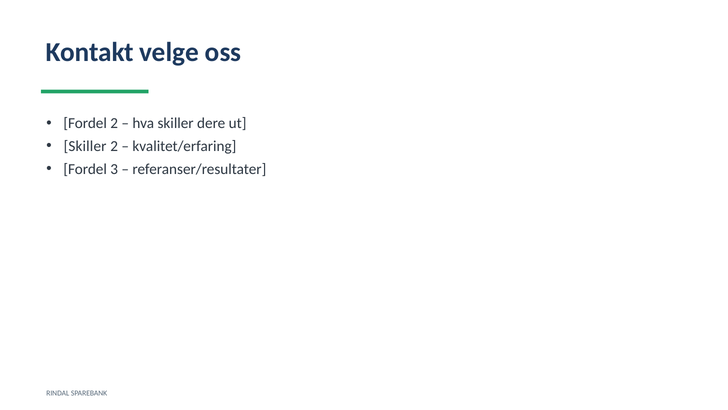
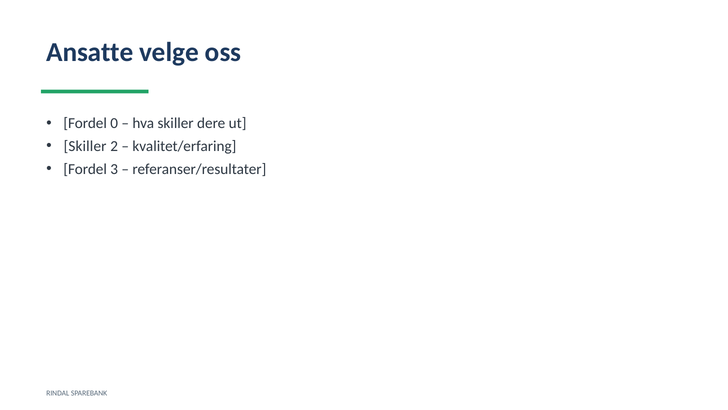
Kontakt: Kontakt -> Ansatte (90, 52)
Fordel 2: 2 -> 0 (114, 123)
